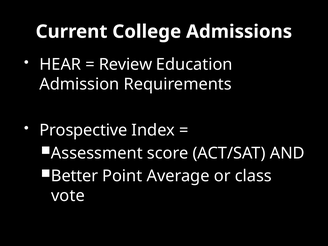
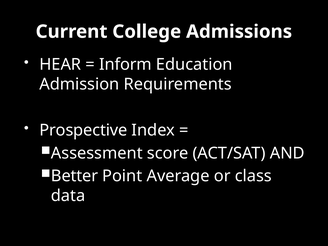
Review: Review -> Inform (125, 65)
vote: vote -> data (68, 196)
